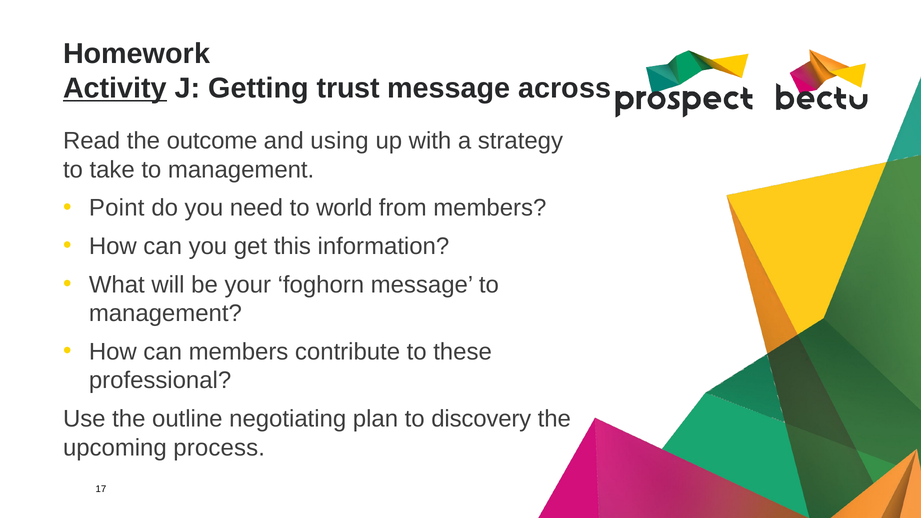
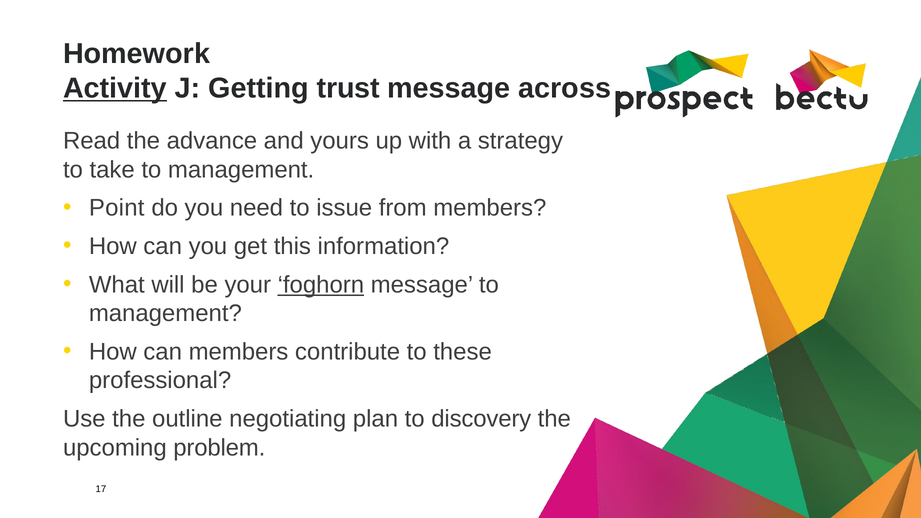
outcome: outcome -> advance (212, 141)
using: using -> yours (340, 141)
world: world -> issue (344, 208)
foghorn underline: none -> present (321, 285)
process: process -> problem (219, 448)
